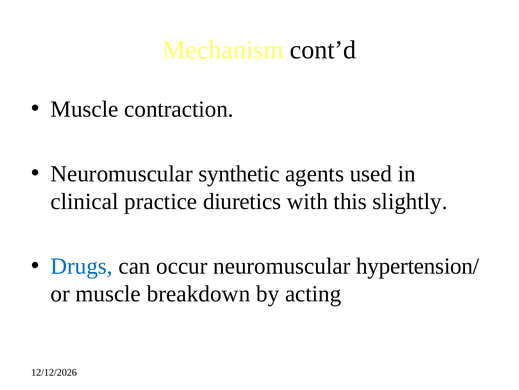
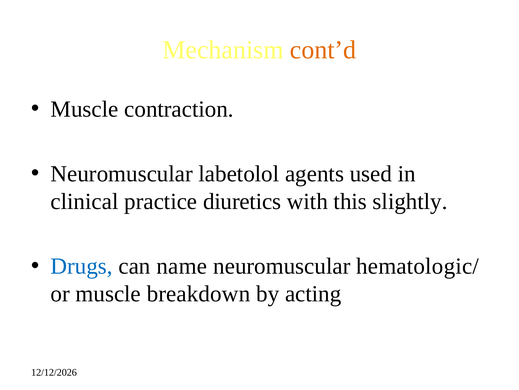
cont’d colour: black -> orange (323, 50)
synthetic: synthetic -> labetolol (239, 173)
occur: occur -> name (182, 266)
hypertension/: hypertension/ -> hematologic/ (418, 266)
